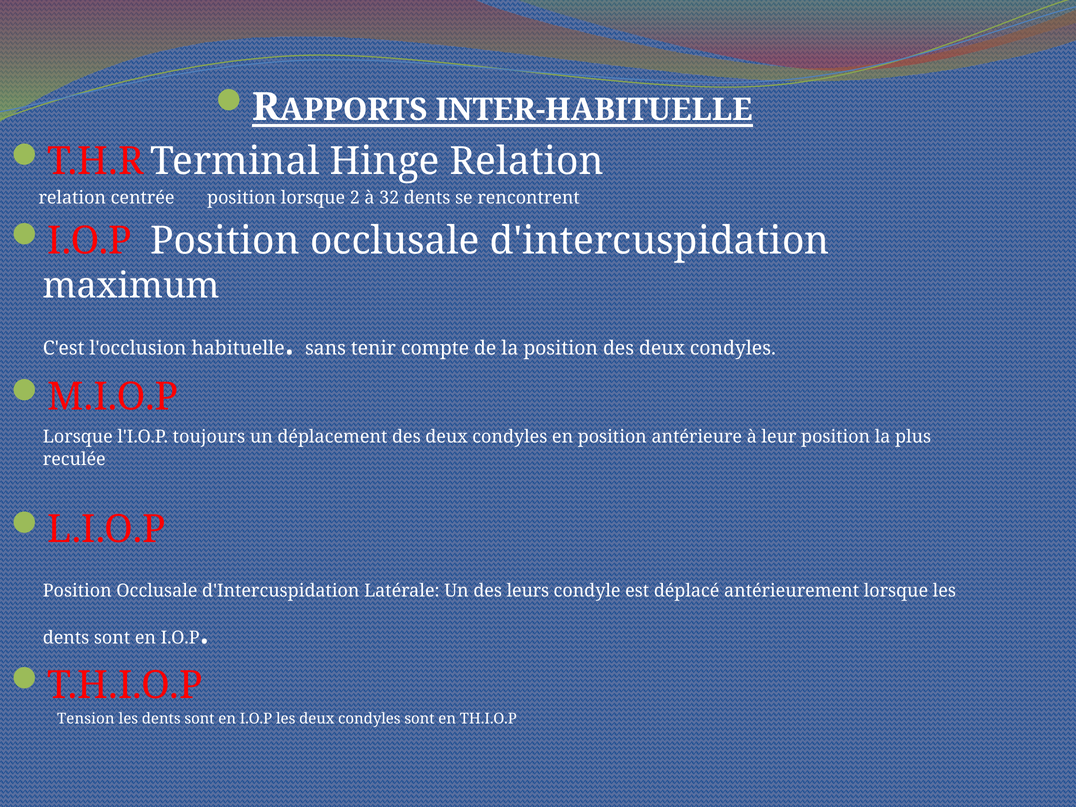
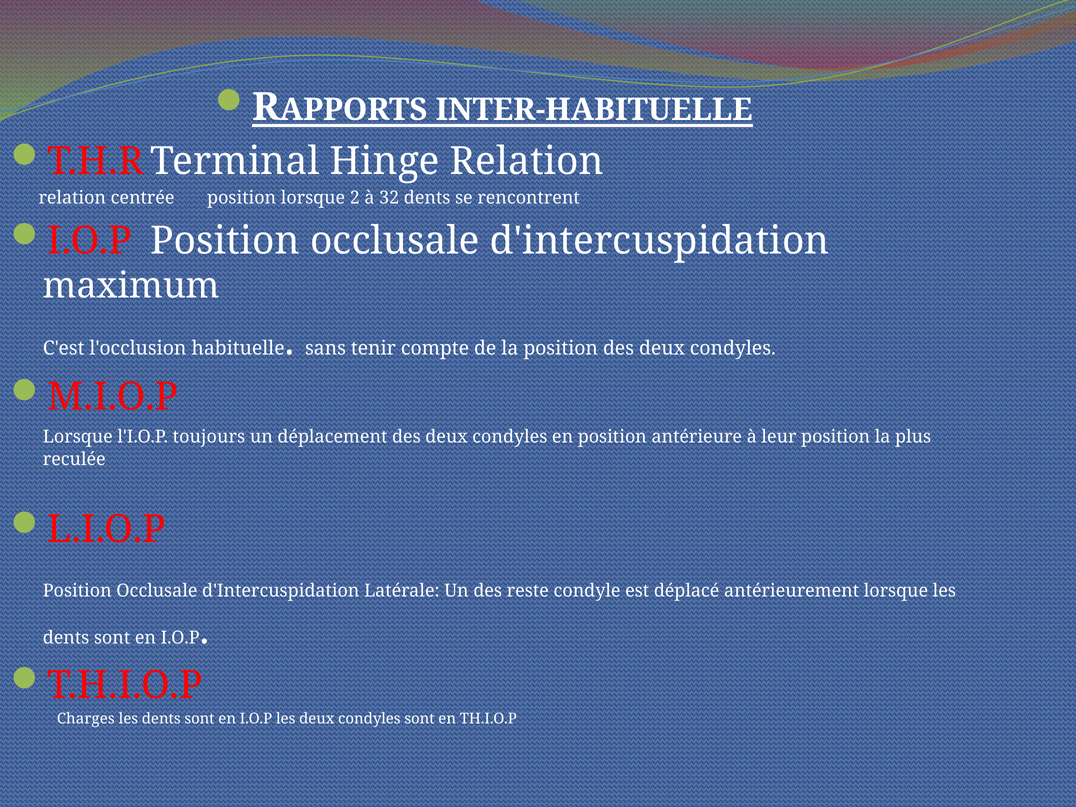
leurs: leurs -> reste (528, 591)
Tension: Tension -> Charges (86, 719)
